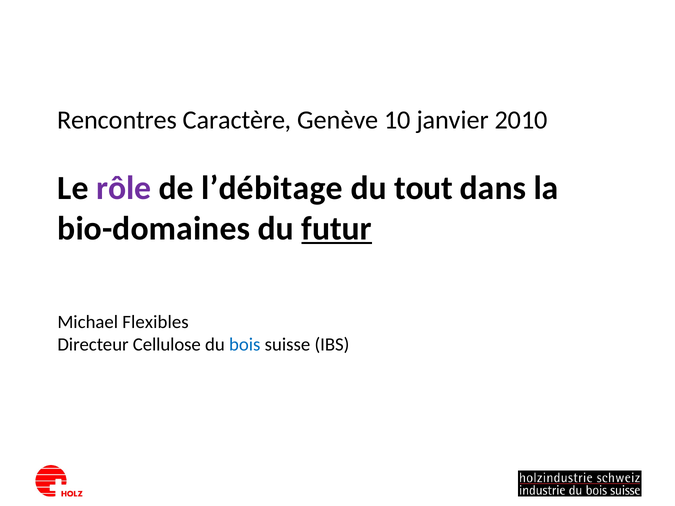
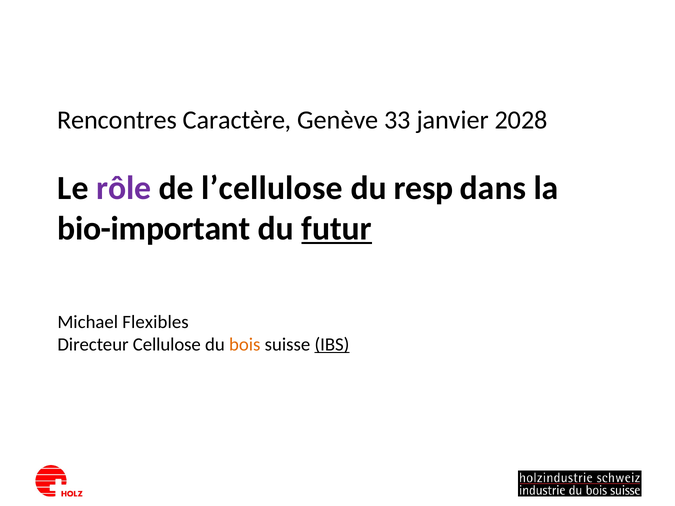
10: 10 -> 33 (397, 120)
2010: 2010 -> 2028 (521, 120)
l’débitage: l’débitage -> l’cellulose (272, 188)
tout: tout -> resp (423, 188)
bio-domaines: bio-domaines -> bio-important (154, 229)
bois colour: blue -> orange (245, 345)
IBS underline: none -> present (332, 345)
